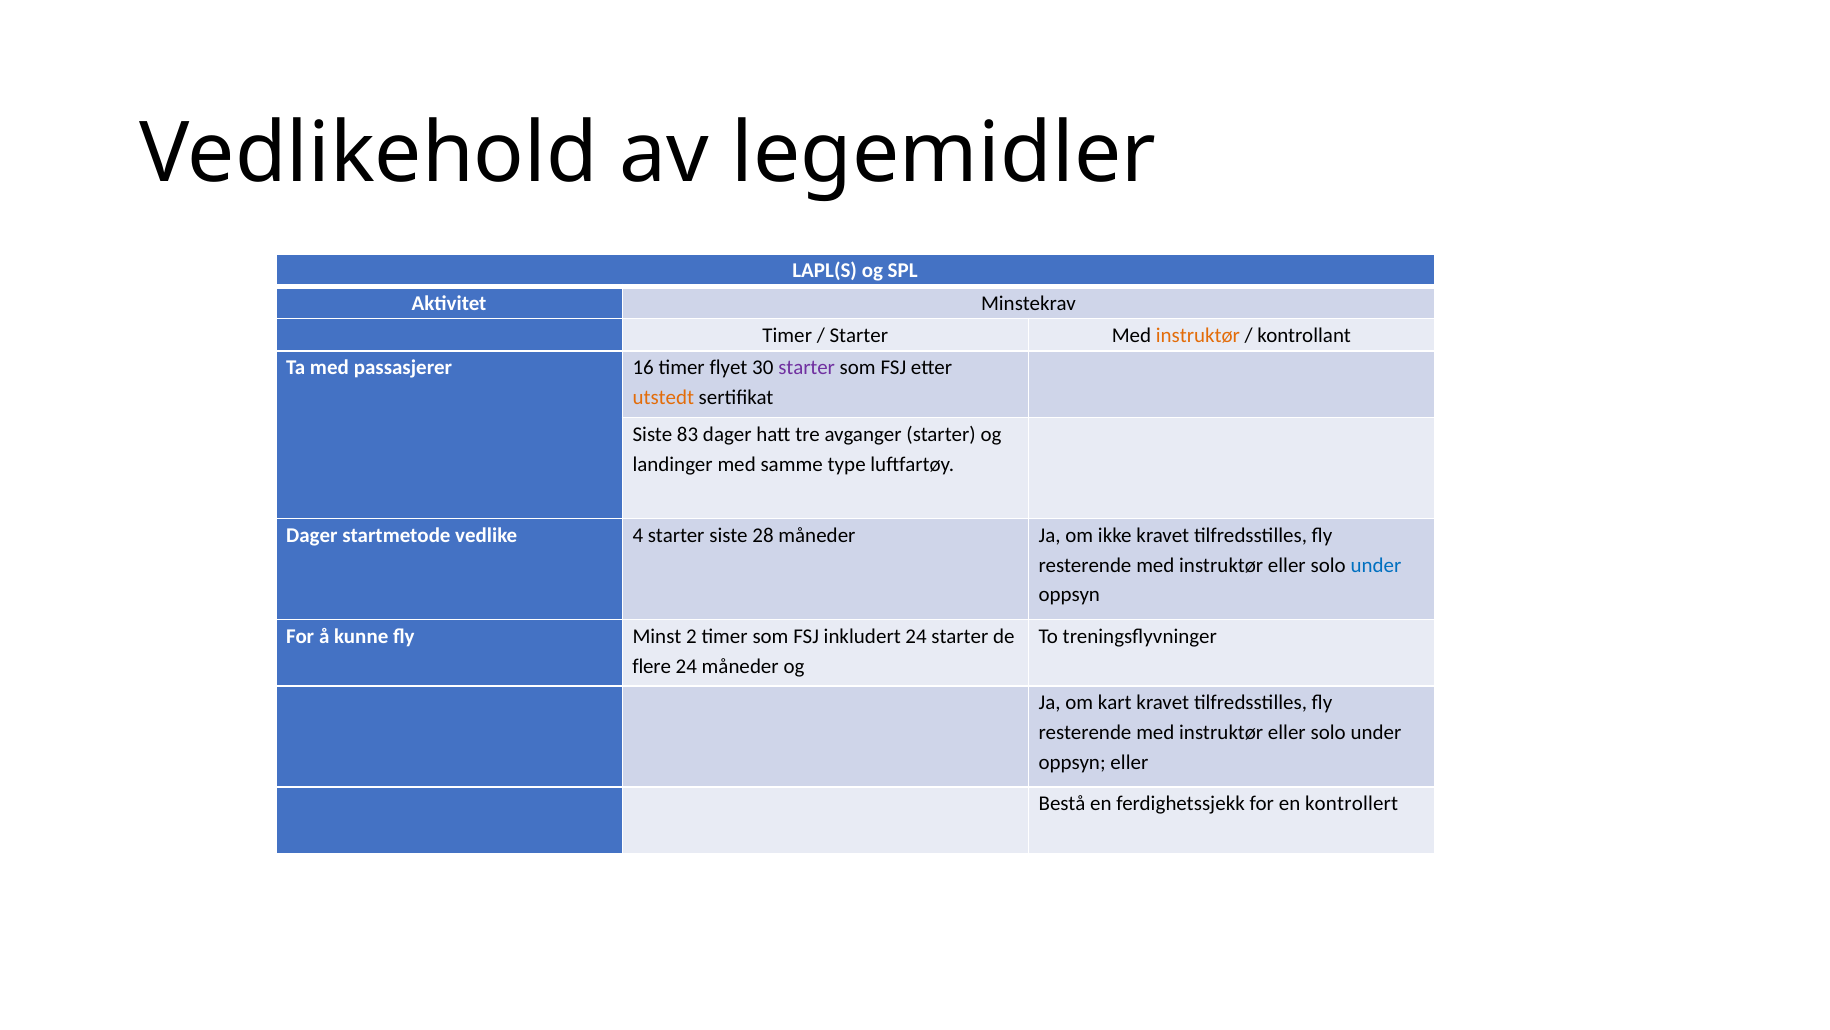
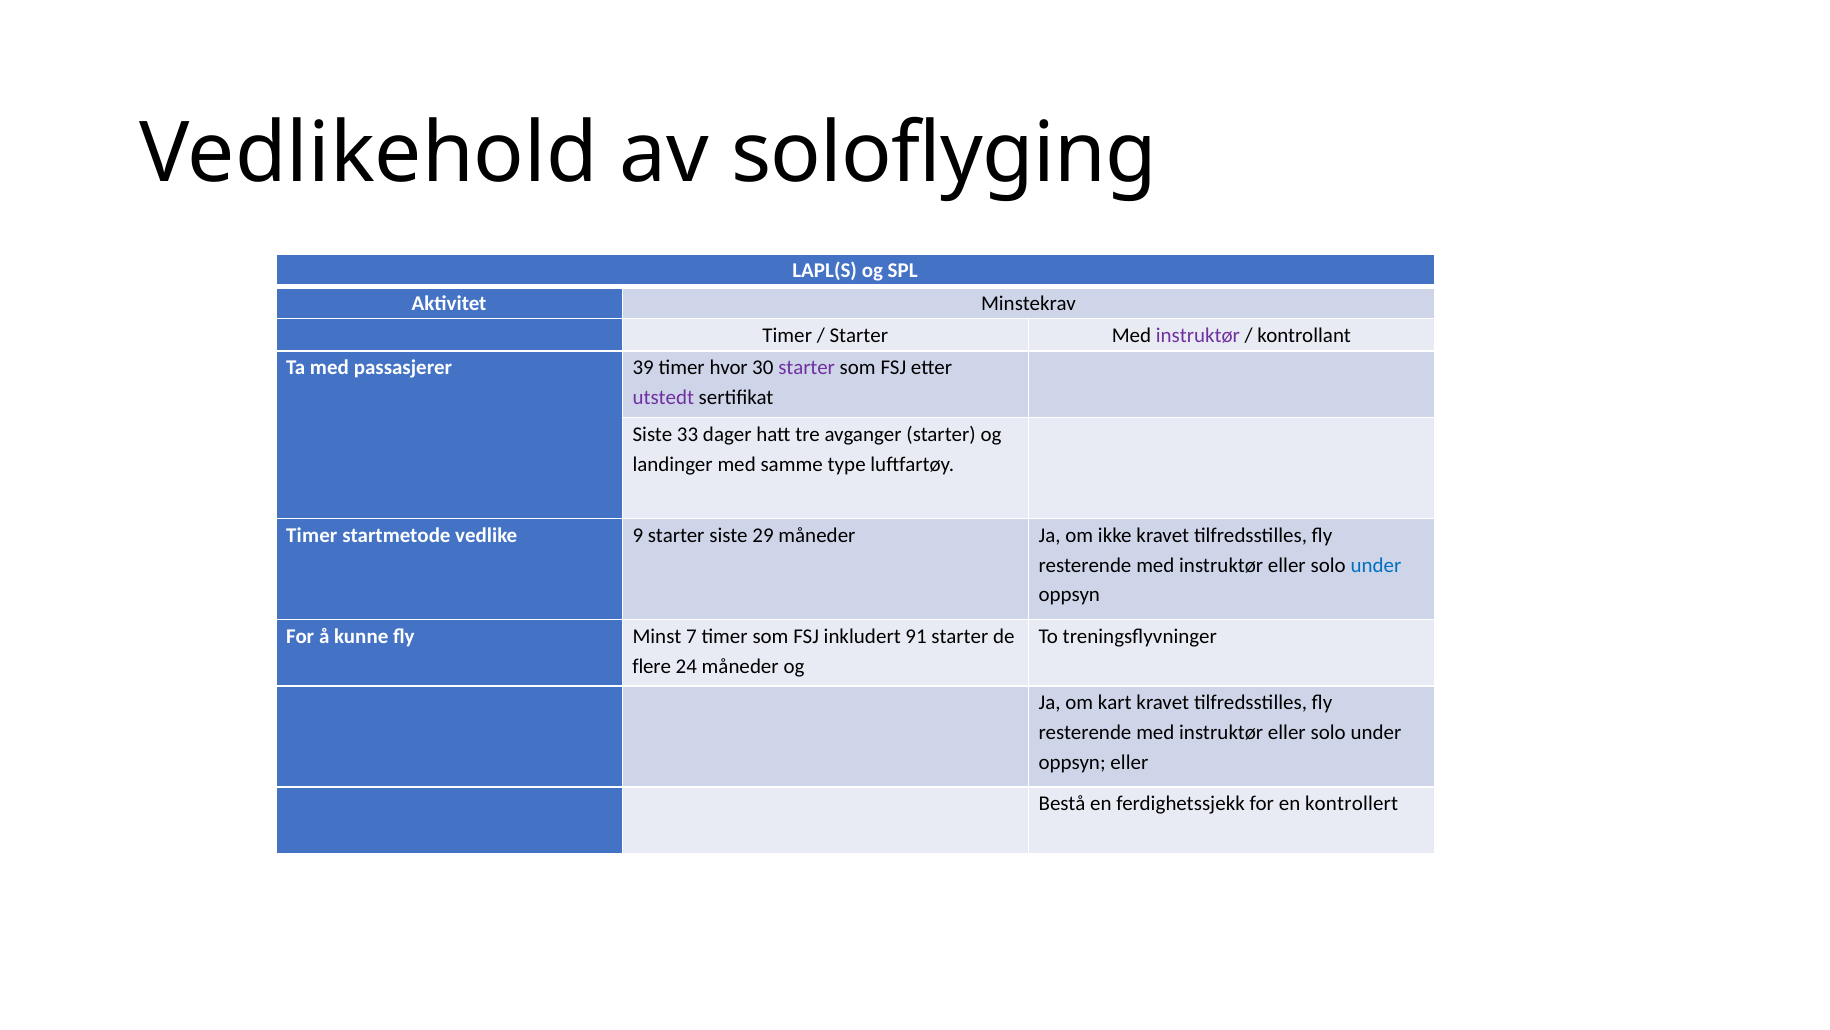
legemidler: legemidler -> soloflyging (944, 154)
instruktør colour: orange -> purple (1198, 335)
16: 16 -> 39 (643, 368)
flyet: flyet -> hvor (729, 368)
utstedt colour: orange -> purple (663, 397)
83: 83 -> 33 (688, 434)
Dager: Dager -> Timer (312, 535)
4: 4 -> 9 (638, 535)
28: 28 -> 29 (763, 535)
2: 2 -> 7 (691, 636)
inkludert 24: 24 -> 91 (916, 636)
